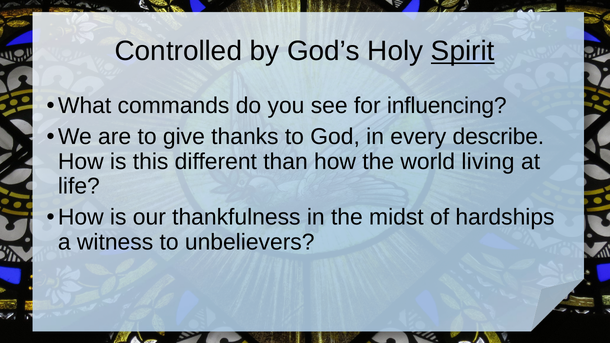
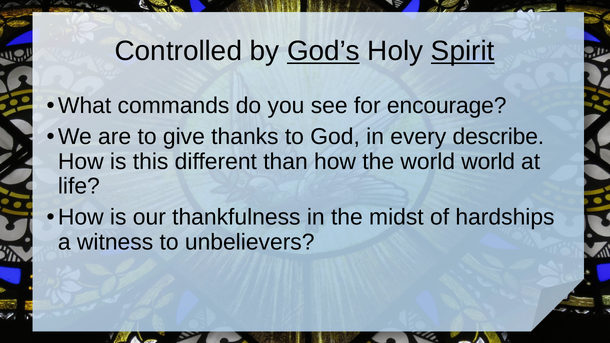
God’s underline: none -> present (323, 51)
influencing: influencing -> encourage (447, 106)
world living: living -> world (488, 162)
